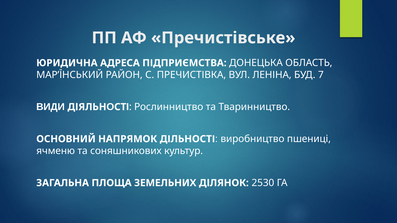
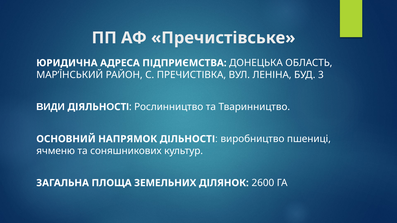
7: 7 -> 3 (321, 75)
2530: 2530 -> 2600 (263, 183)
